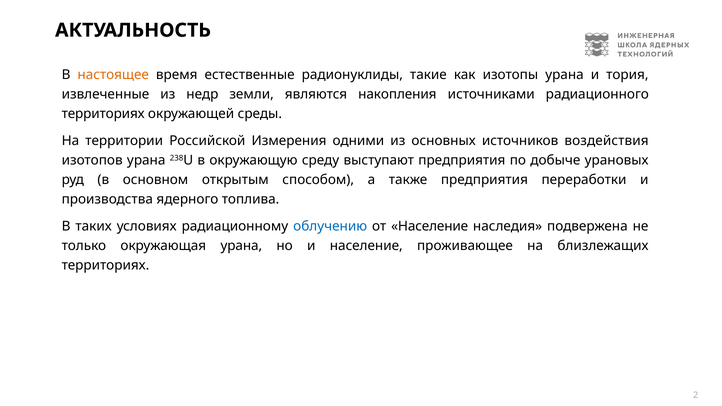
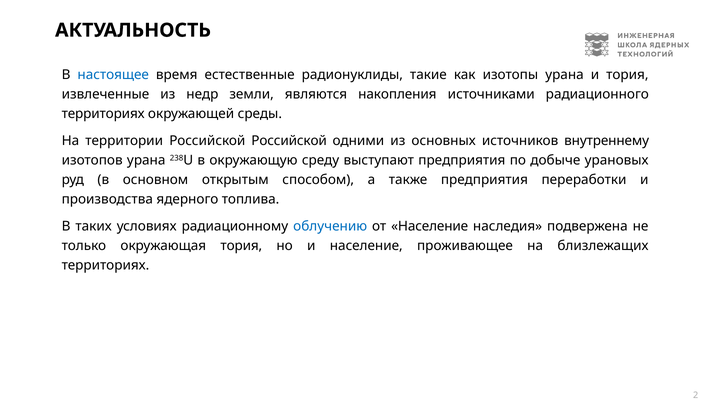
настоящее colour: orange -> blue (113, 75)
Российской Измерения: Измерения -> Российской (289, 141)
воздействия: воздействия -> внутреннему (607, 141)
окружающая урана: урана -> тория (241, 246)
